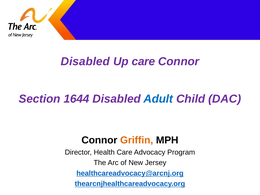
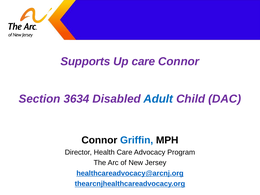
Disabled: Disabled -> Supports (85, 62)
1644: 1644 -> 3634 (76, 99)
Griffin colour: orange -> blue (137, 140)
